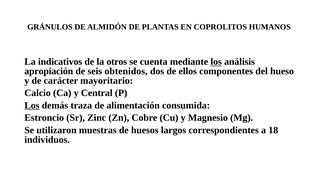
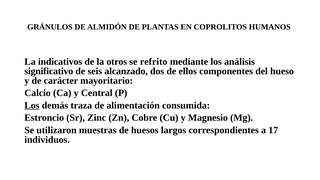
cuenta: cuenta -> refrito (154, 62)
los underline: present -> none (216, 62)
apropiación: apropiación -> significativo (49, 71)
obtenidos: obtenidos -> alcanzado (126, 71)
18: 18 -> 17 (273, 130)
